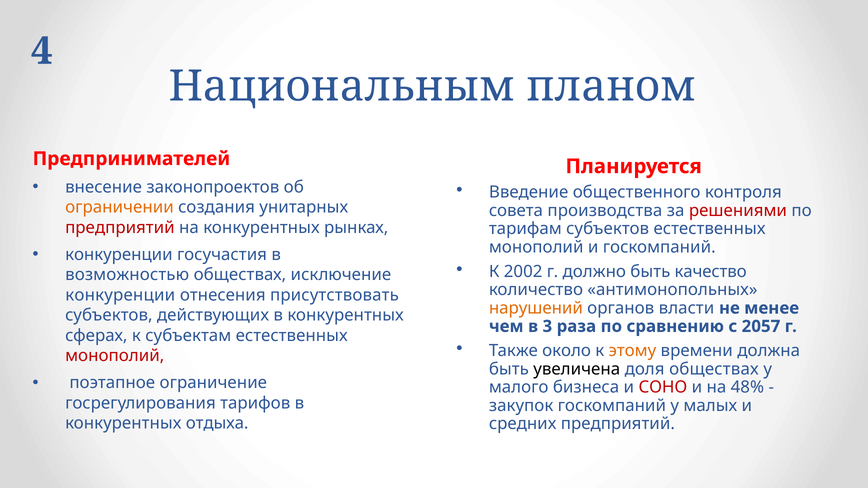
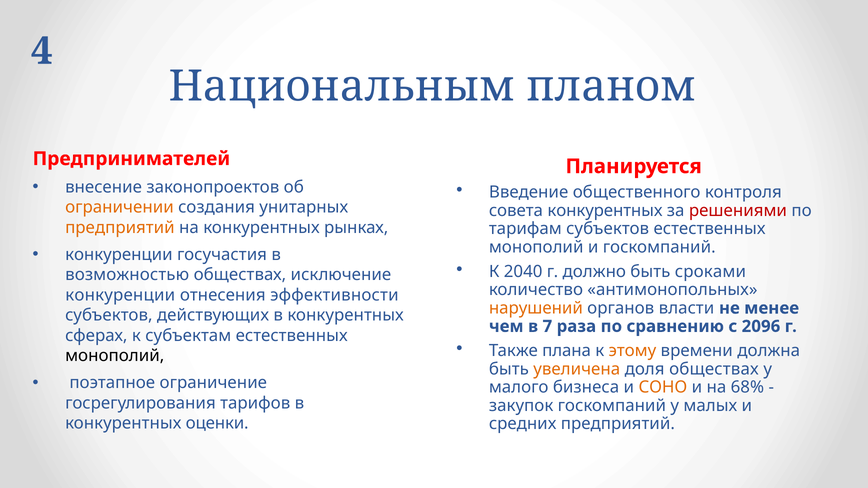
совета производства: производства -> конкурентных (605, 211)
предприятий colour: red -> orange (120, 228)
2002: 2002 -> 2040 (523, 272)
качество: качество -> сроками (710, 272)
присутствовать: присутствовать -> эффективности (334, 295)
3: 3 -> 7 (547, 327)
2057: 2057 -> 2096 (761, 327)
около: около -> плана (567, 351)
монополий colour: red -> black (115, 356)
увеличена colour: black -> orange (577, 369)
СОНО colour: red -> orange (663, 388)
48%: 48% -> 68% (747, 388)
отдыха: отдыха -> оценки (217, 424)
